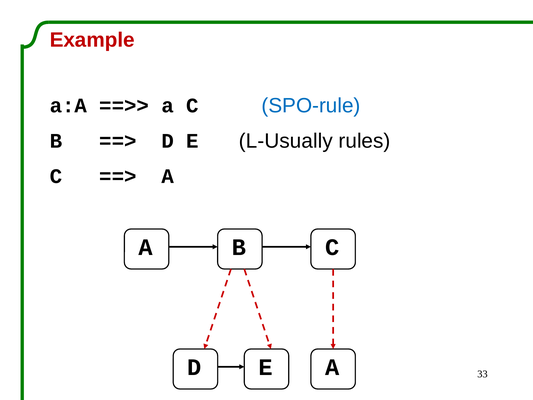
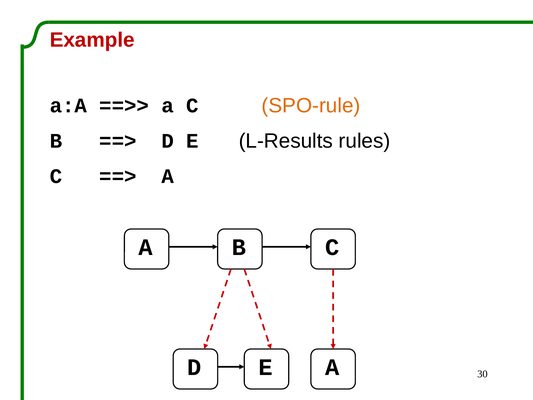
SPO-rule colour: blue -> orange (311, 106)
L-Usually: L-Usually -> L-Results (286, 141)
33: 33 -> 30 (482, 374)
